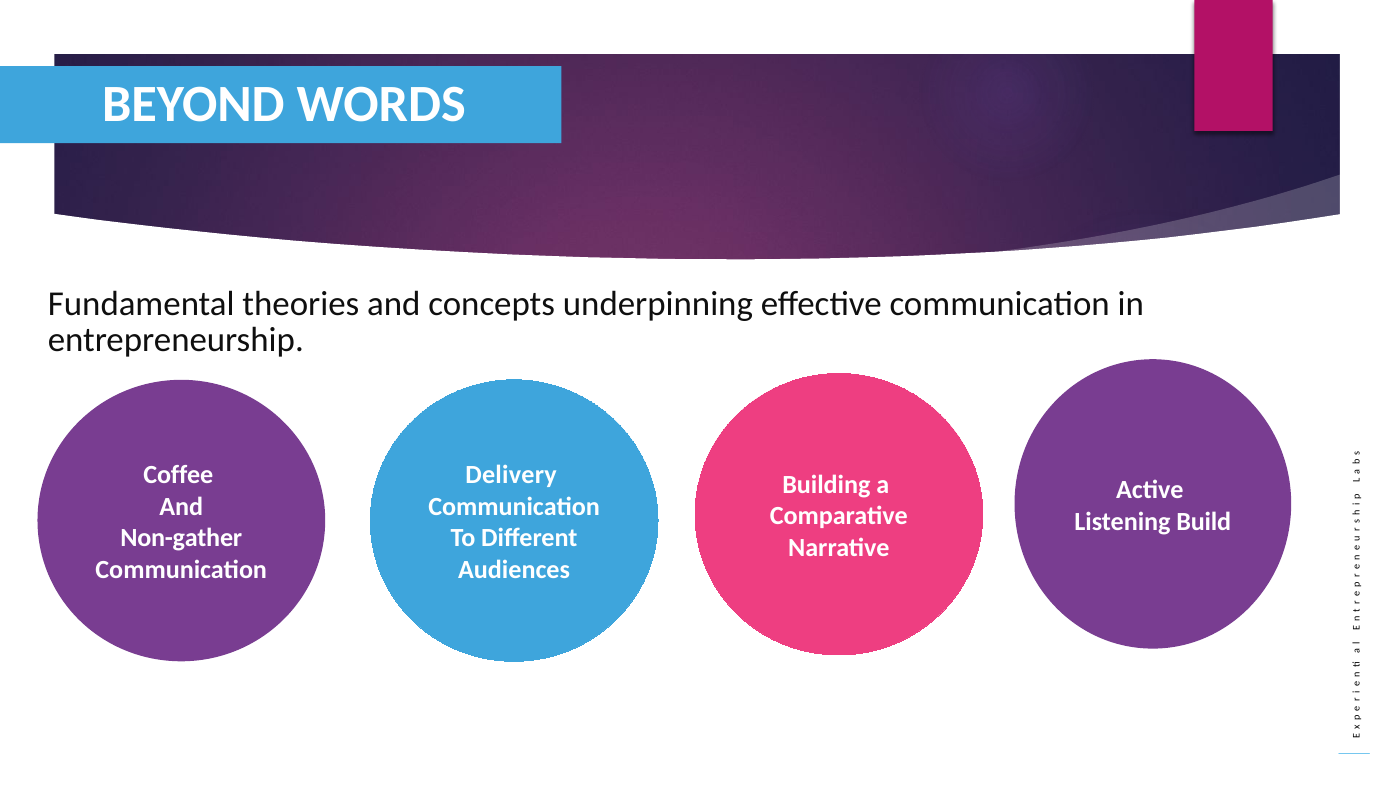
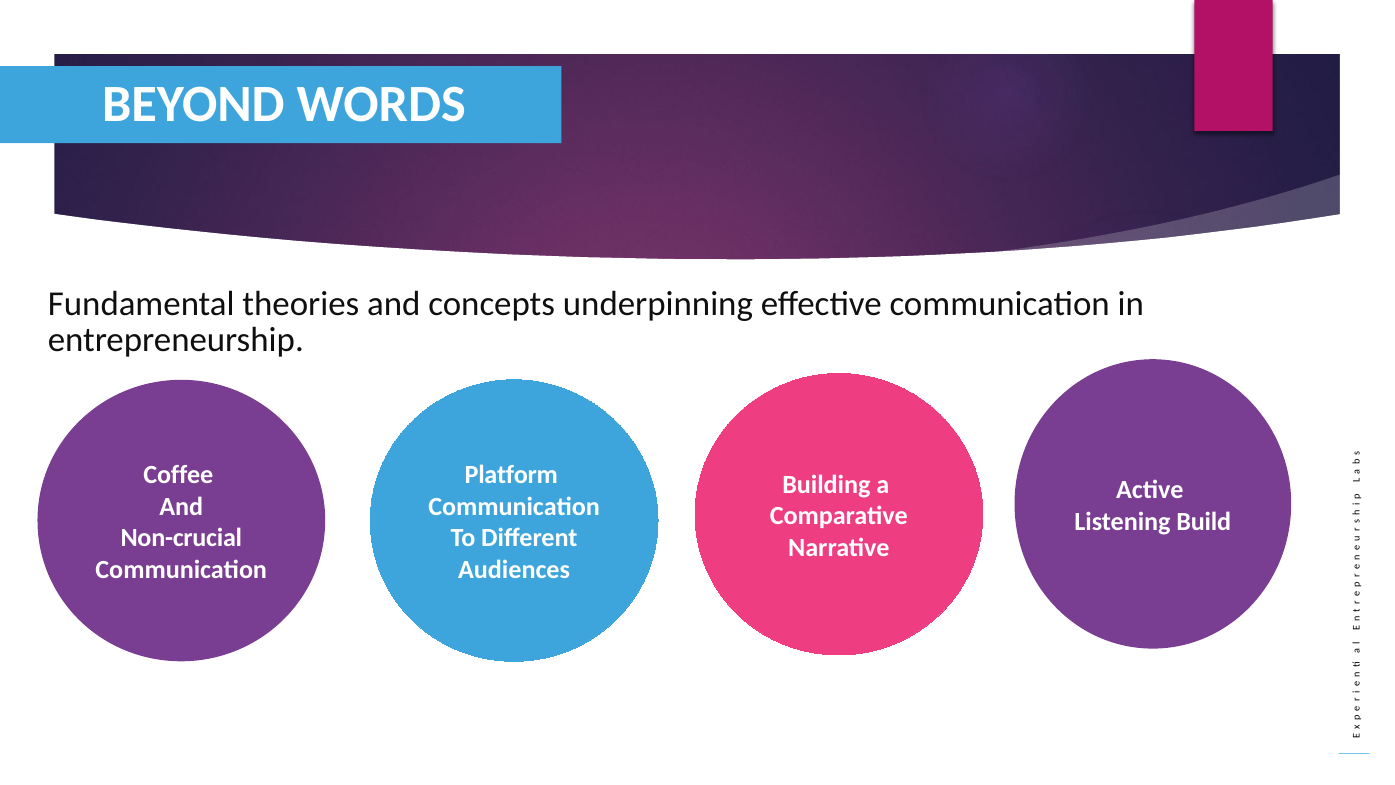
Delivery: Delivery -> Platform (511, 475)
Non-gather: Non-gather -> Non-crucial (181, 538)
